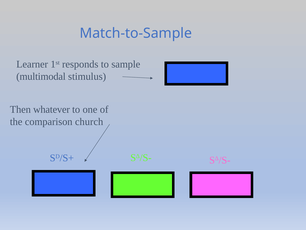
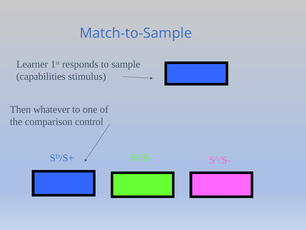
multimodal: multimodal -> capabilities (41, 76)
church: church -> control (89, 121)
